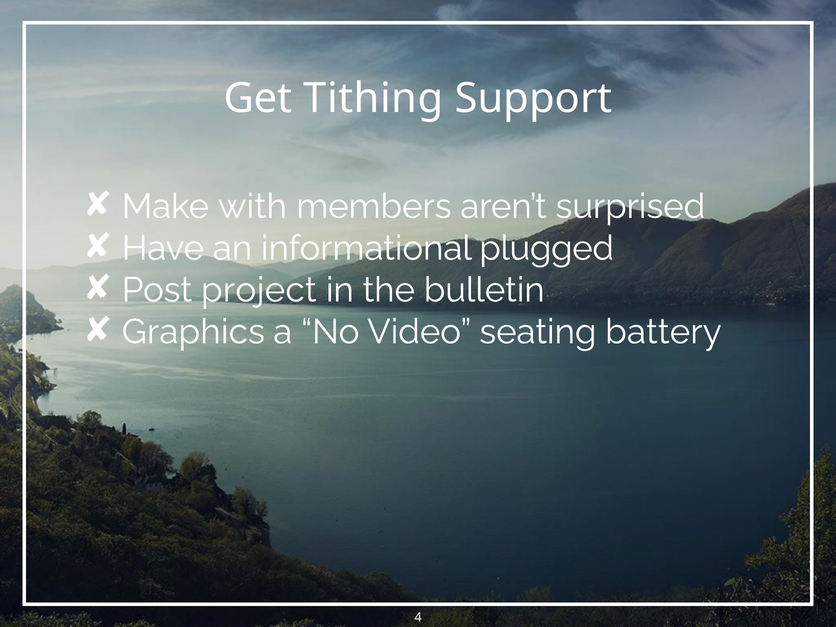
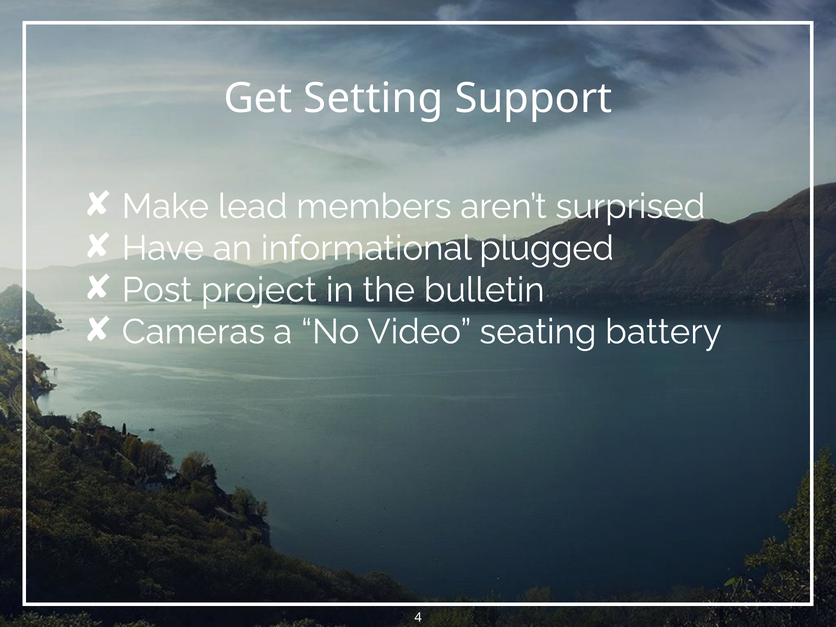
Tithing: Tithing -> Setting (373, 99)
with: with -> lead (253, 206)
Graphics: Graphics -> Cameras (193, 332)
